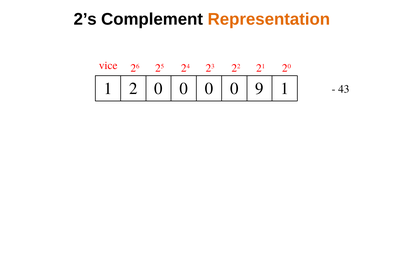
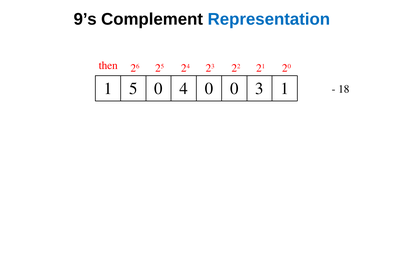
2’s: 2’s -> 9’s (85, 19)
Representation colour: orange -> blue (269, 19)
vice: vice -> then (108, 65)
2: 2 -> 5 (133, 89)
0: 0 -> 4 (184, 89)
9: 9 -> 3 (260, 89)
43: 43 -> 18 (344, 89)
